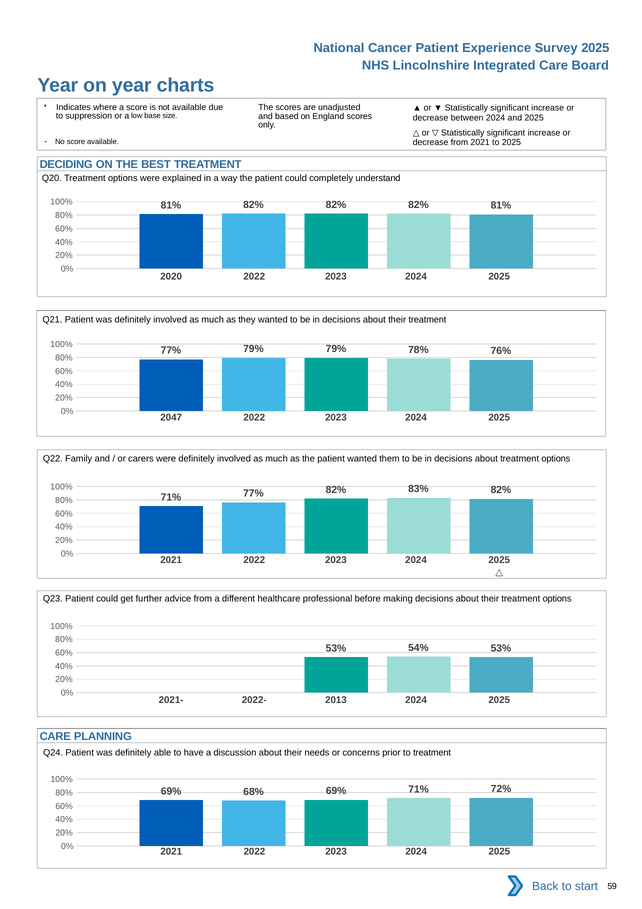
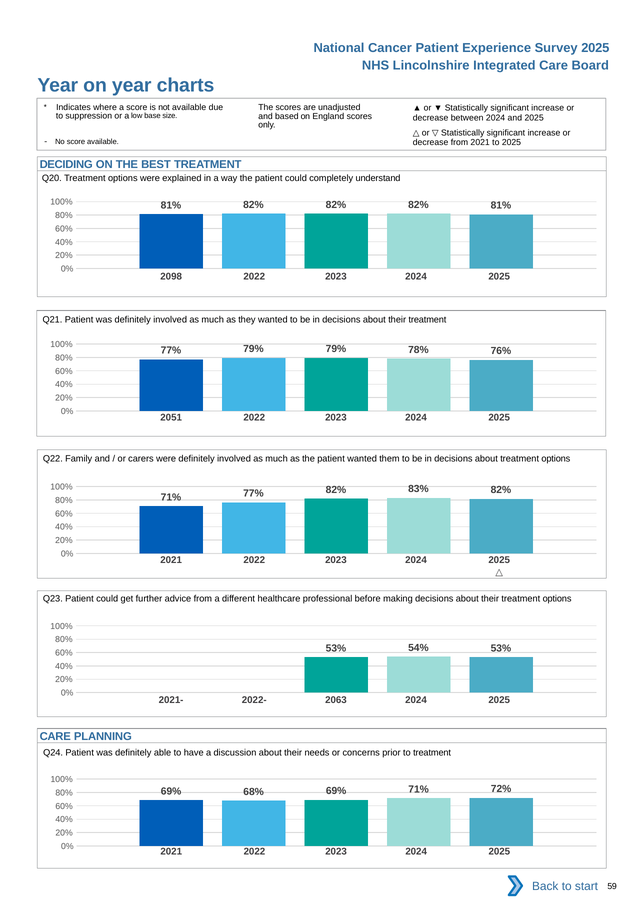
2020: 2020 -> 2098 (171, 276)
2047: 2047 -> 2051 (171, 418)
2013: 2013 -> 2063 (336, 700)
